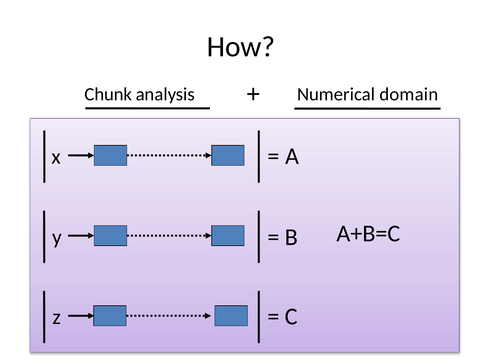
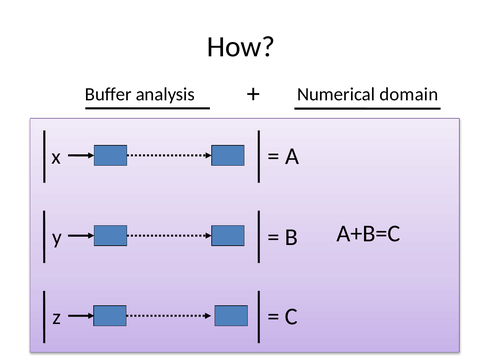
Chunk: Chunk -> Buffer (108, 94)
